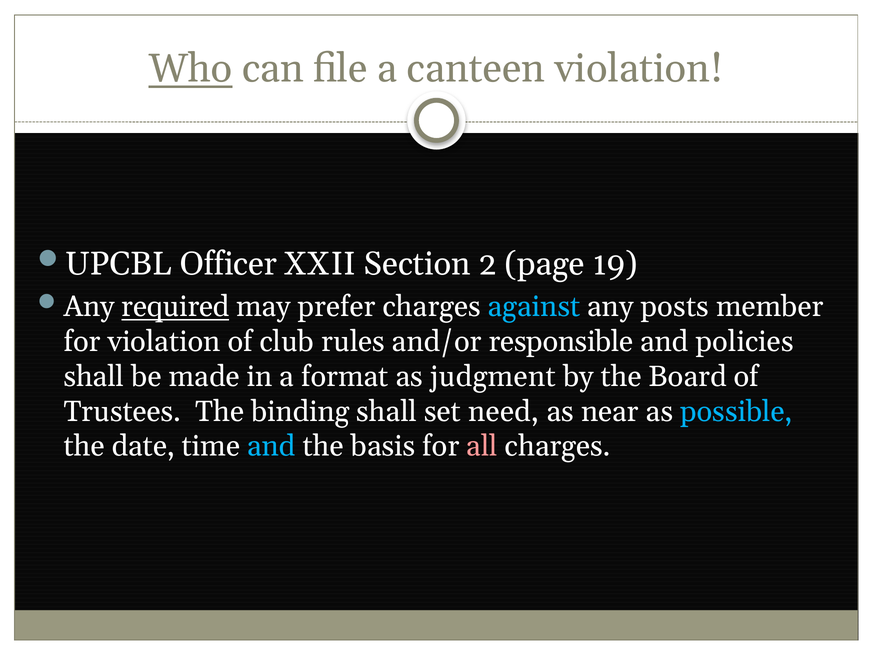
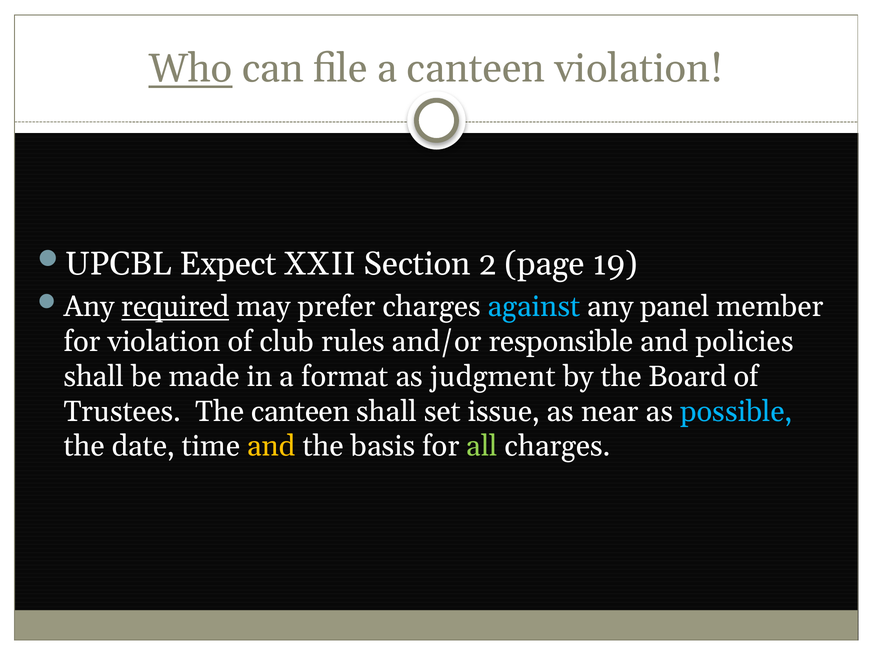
Officer: Officer -> Expect (228, 264)
posts: posts -> panel (675, 306)
The binding: binding -> canteen (300, 411)
need: need -> issue (504, 411)
and colour: light blue -> yellow (271, 446)
all colour: pink -> light green (482, 446)
